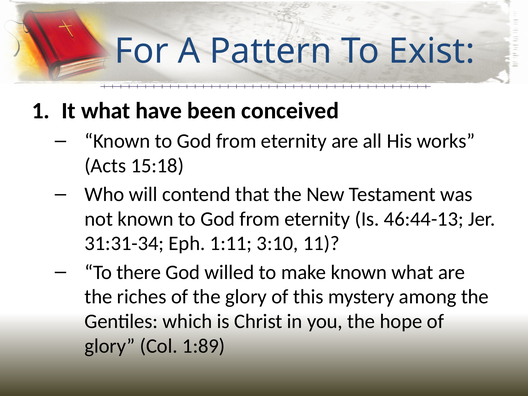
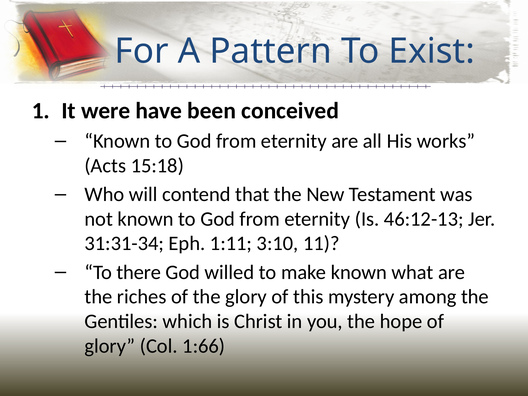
It what: what -> were (106, 111)
46:44-13: 46:44-13 -> 46:12-13 (424, 219)
1:89: 1:89 -> 1:66 (204, 346)
